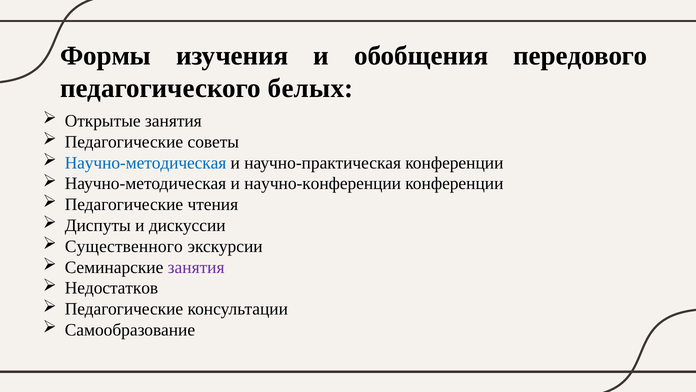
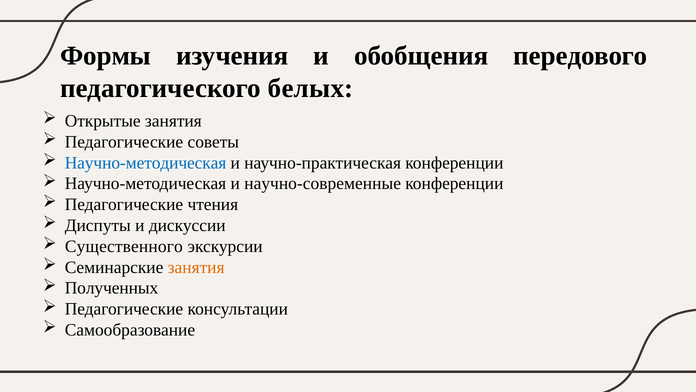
научно-конференции: научно-конференции -> научно-современные (323, 183)
занятия colour: purple -> orange (196, 267)
Недостатков: Недостатков -> Полученных (111, 288)
